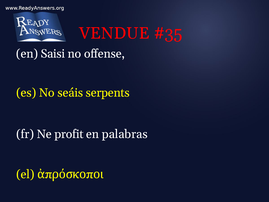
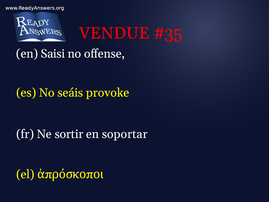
serpents: serpents -> provoke (108, 93)
profit: profit -> sortir (69, 134)
palabras: palabras -> soportar (125, 134)
